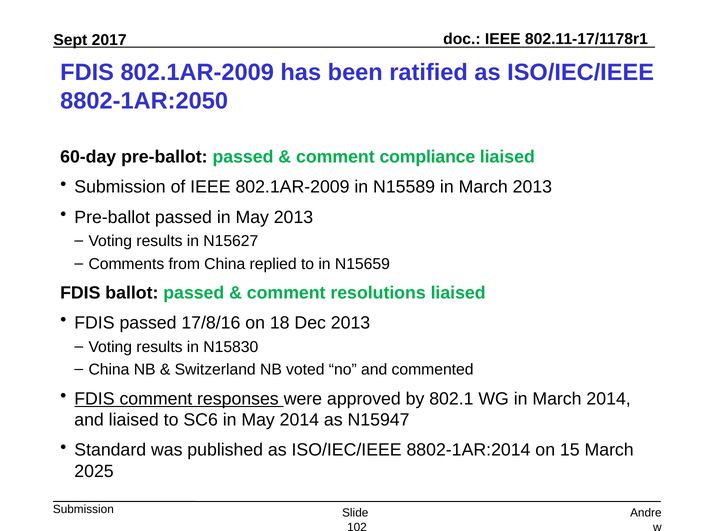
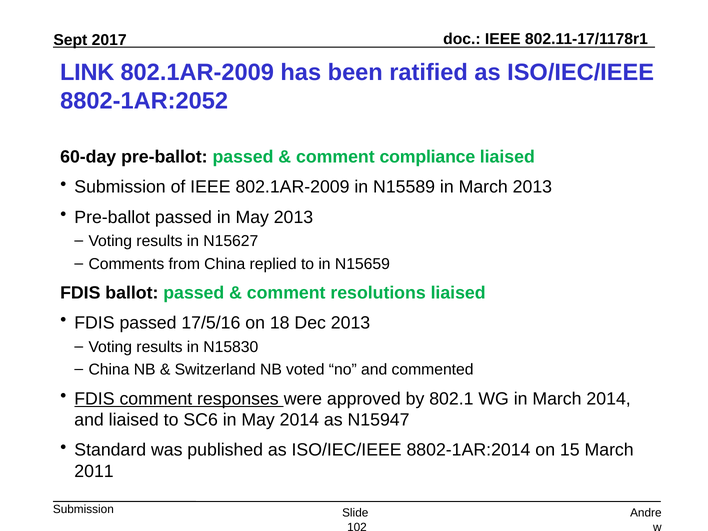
FDIS: FDIS -> LINK (87, 72)
8802-1AR:2050: 8802-1AR:2050 -> 8802-1AR:2052 (144, 101)
17/8/16: 17/8/16 -> 17/5/16 (211, 323)
2025: 2025 -> 2011 (94, 471)
